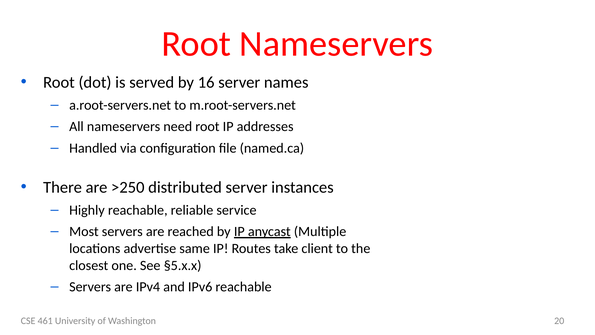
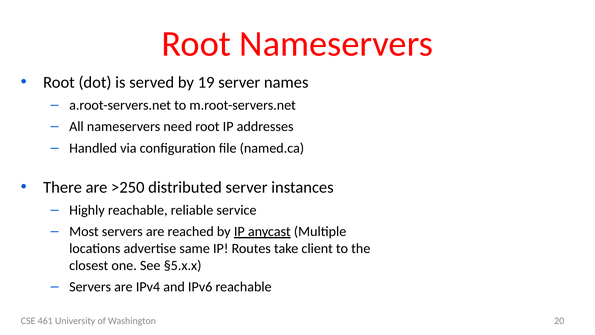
16: 16 -> 19 (206, 82)
